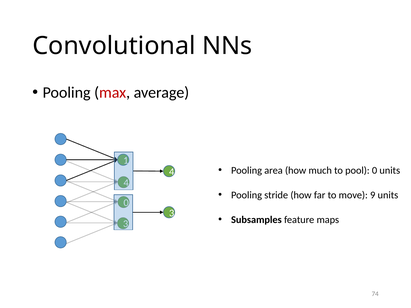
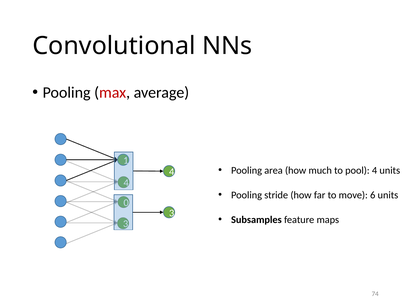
pool 0: 0 -> 4 (375, 171)
9: 9 -> 6 (373, 195)
